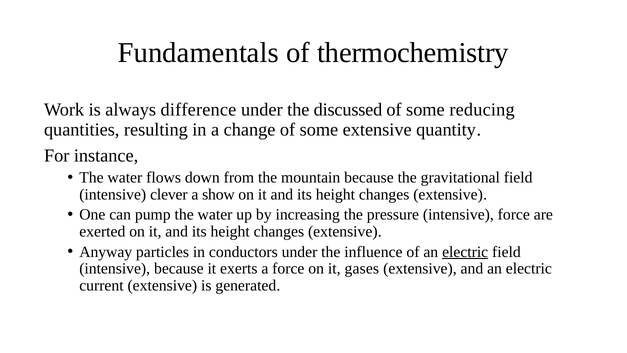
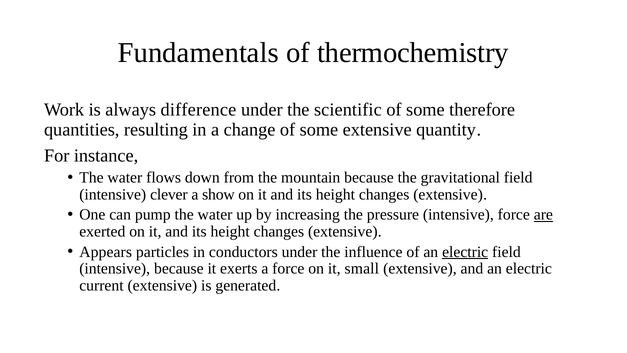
discussed: discussed -> scientific (348, 110)
reducing: reducing -> therefore (482, 110)
are underline: none -> present (543, 215)
Anyway: Anyway -> Appears (106, 252)
gases: gases -> small (362, 269)
